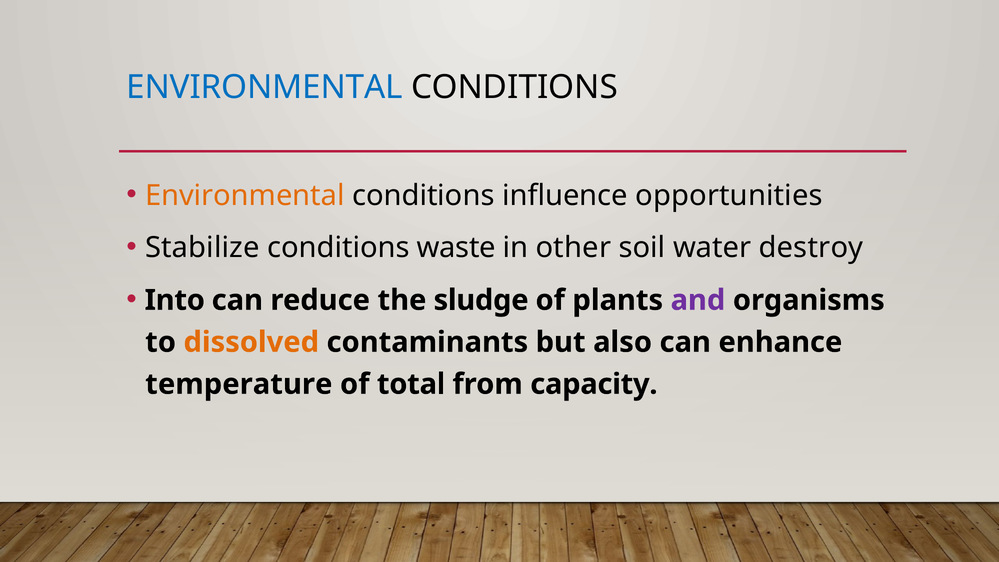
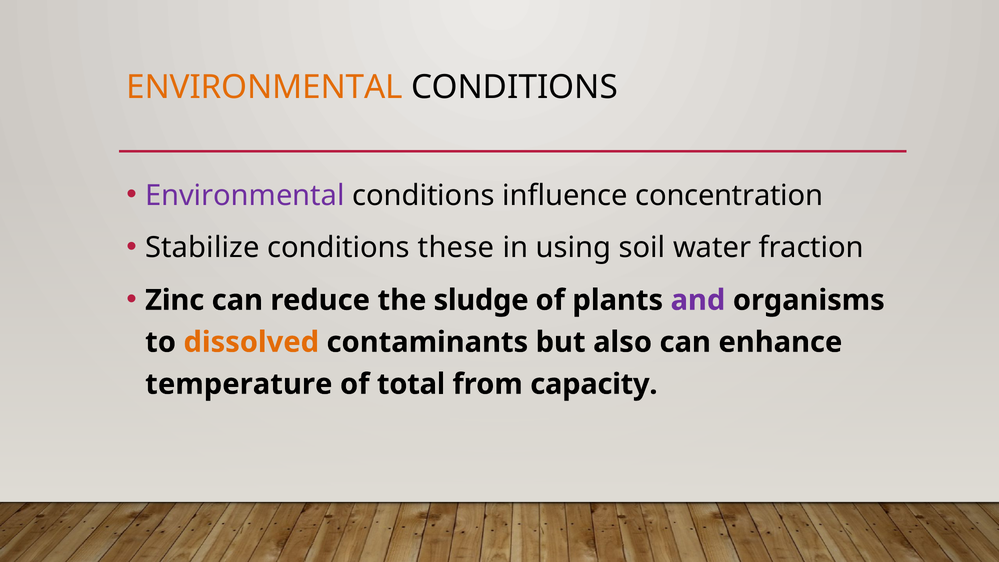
ENVIRONMENTAL colour: blue -> orange (265, 87)
Environmental colour: orange -> purple (245, 195)
opportunities: opportunities -> concentration (729, 195)
waste: waste -> these (456, 248)
other: other -> using (573, 248)
destroy: destroy -> fraction (811, 248)
Into: Into -> Zinc (175, 300)
